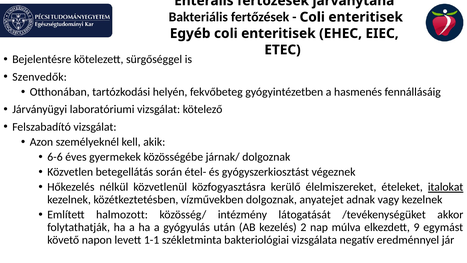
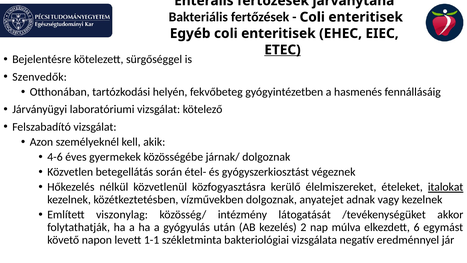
ETEC underline: none -> present (283, 50)
6-6: 6-6 -> 4-6 (55, 157)
halmozott: halmozott -> viszonylag (122, 215)
9: 9 -> 6 (417, 227)
